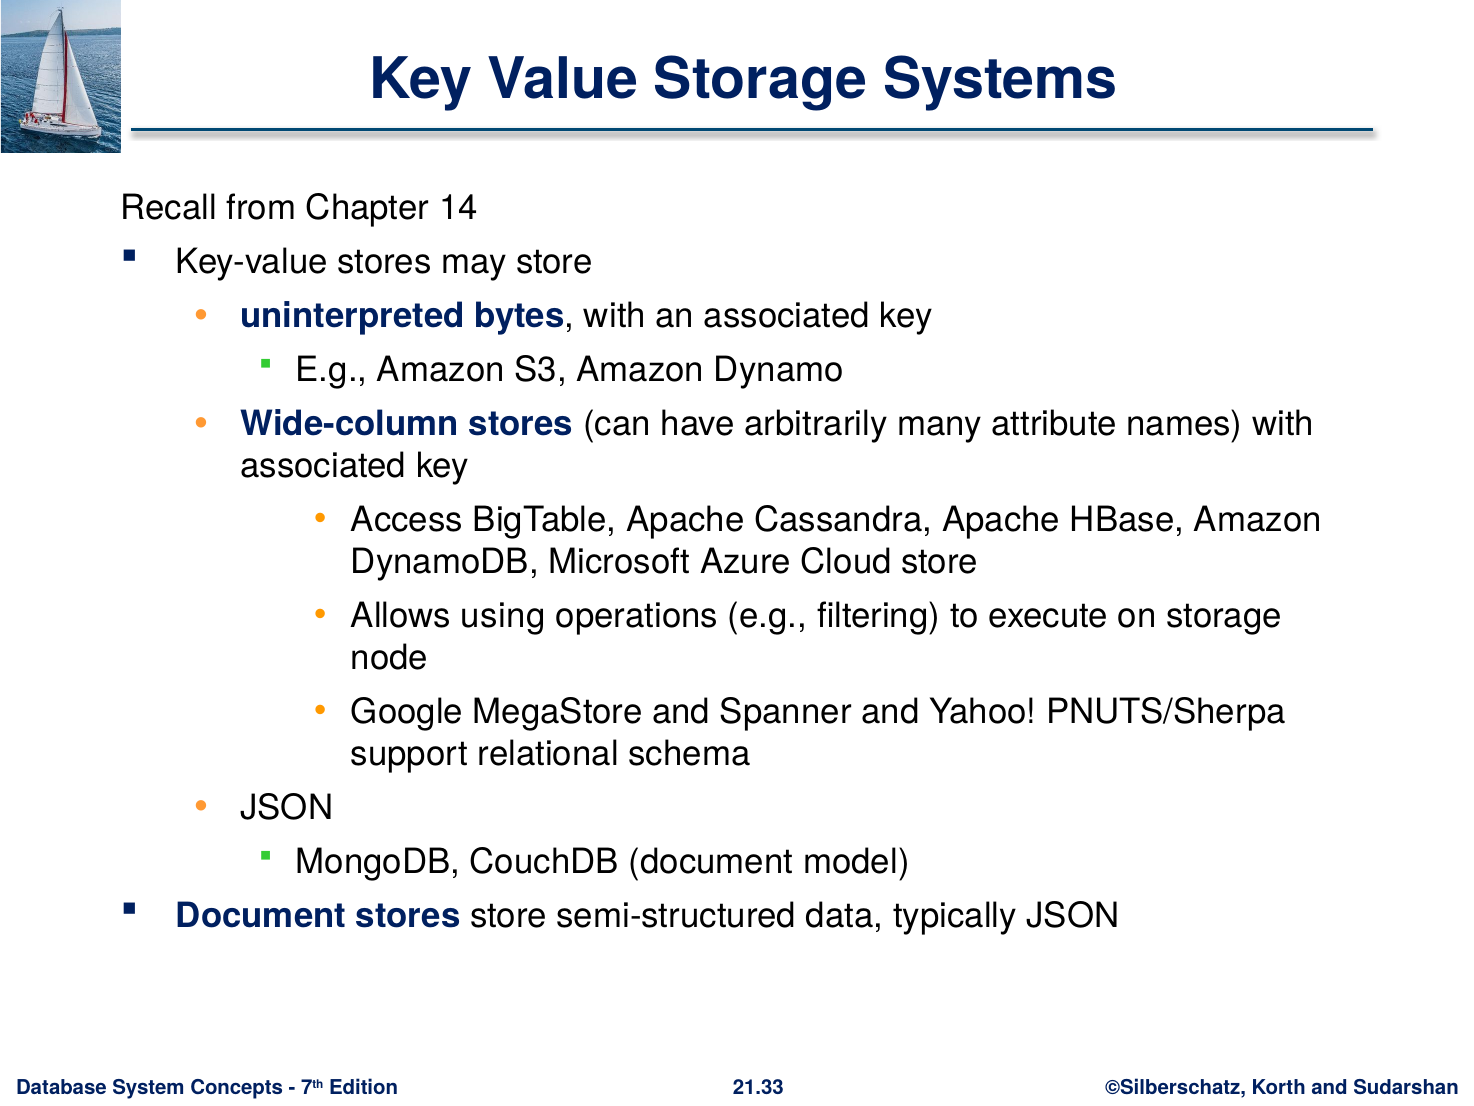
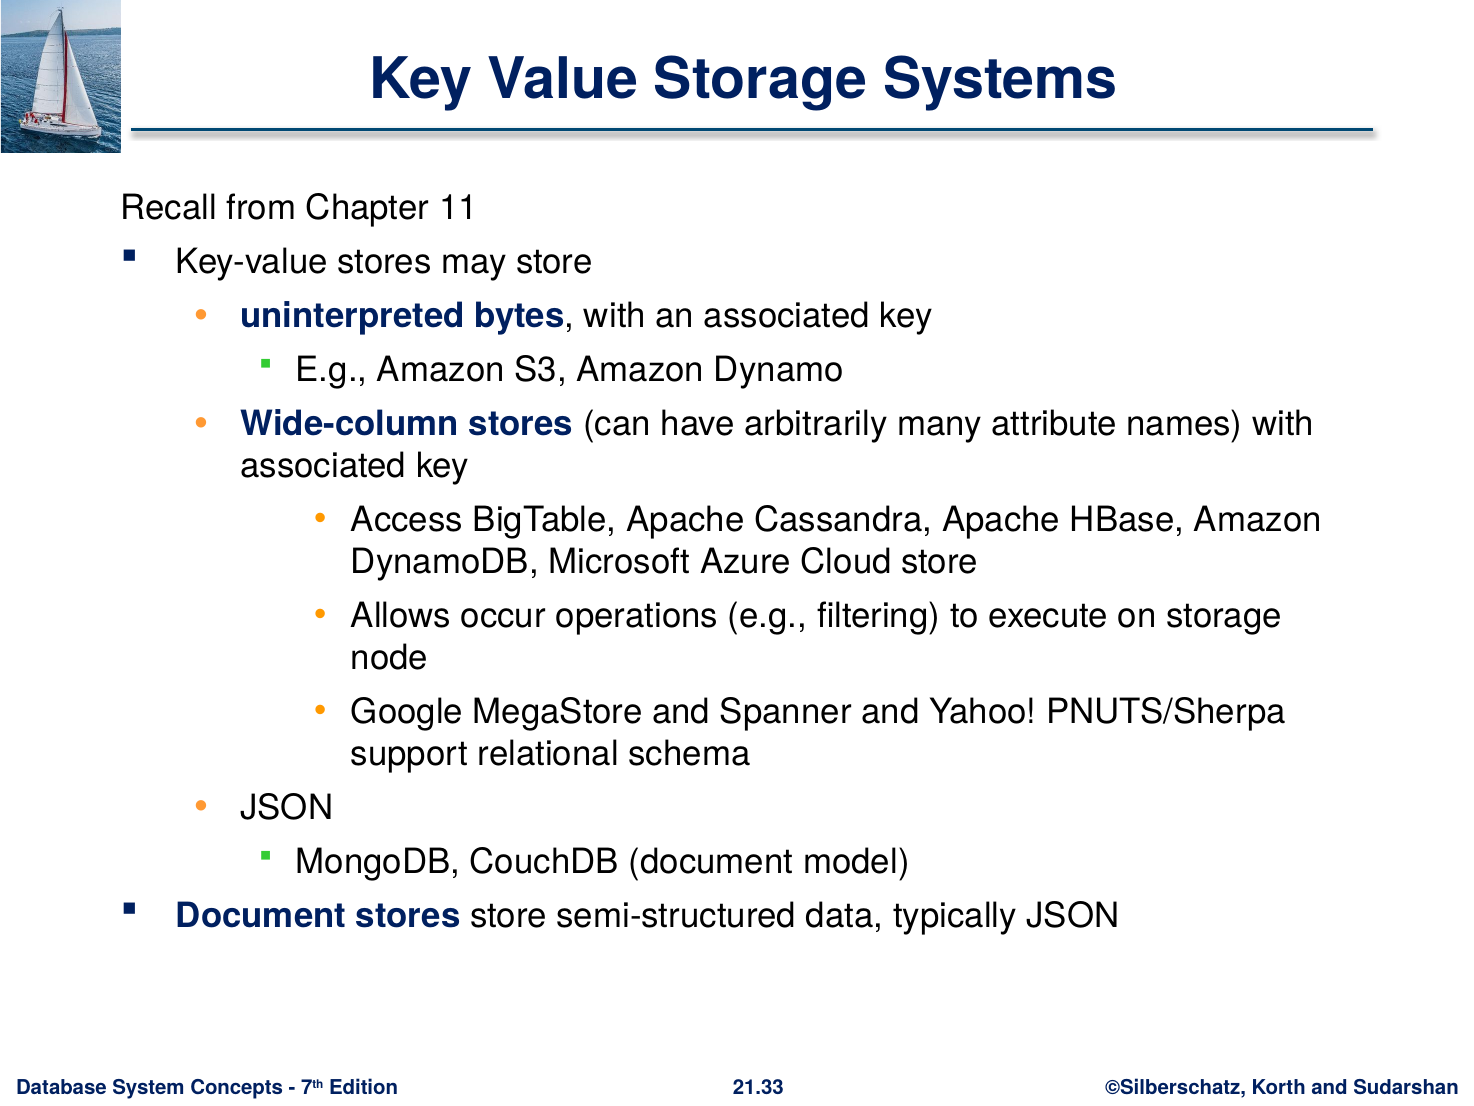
14: 14 -> 11 (458, 208)
using: using -> occur (503, 616)
